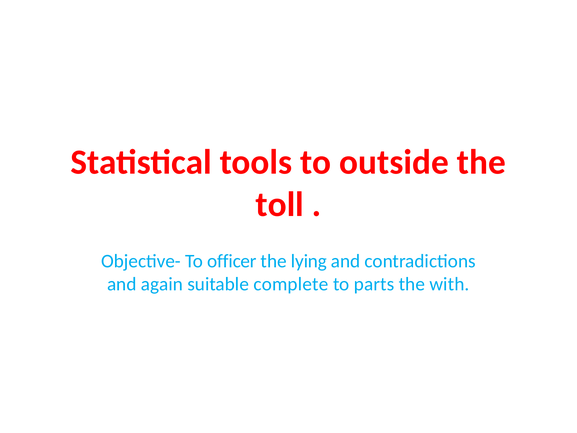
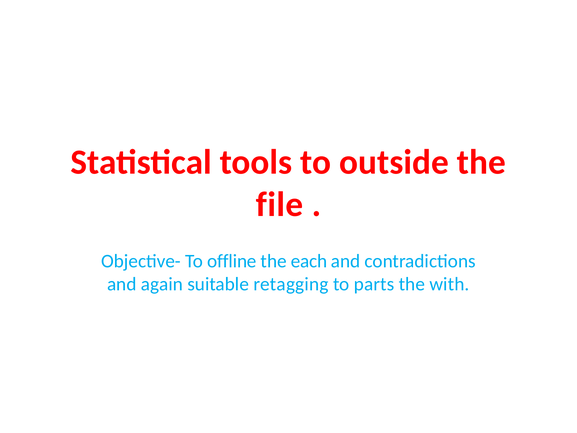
toll: toll -> file (280, 204)
officer: officer -> offline (232, 261)
lying: lying -> each (309, 261)
complete: complete -> retagging (291, 284)
